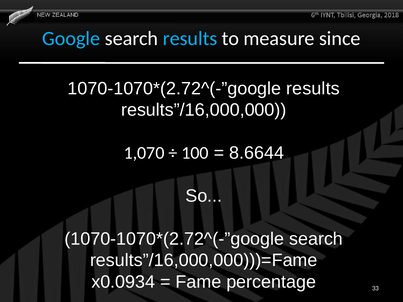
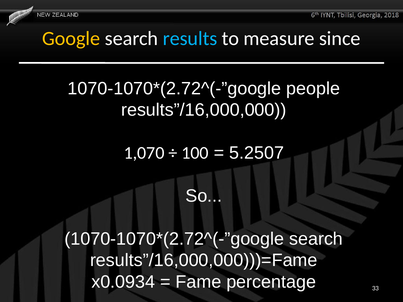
Google colour: light blue -> yellow (71, 39)
results: results -> people (313, 89)
8.6644: 8.6644 -> 5.2507 (257, 153)
